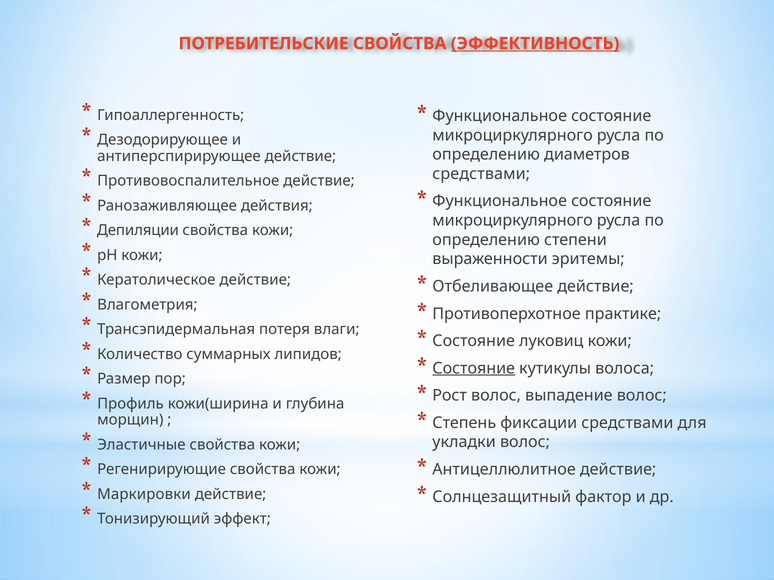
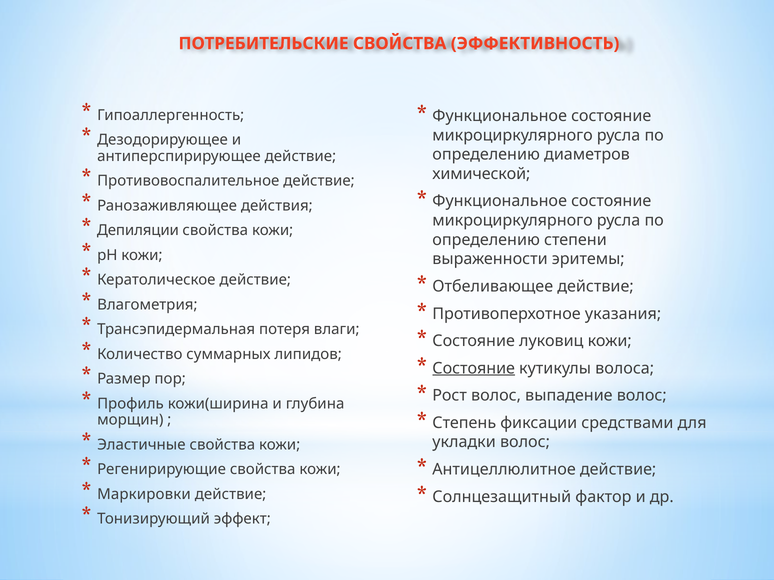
ЭФФЕКТИВНОСТЬ underline: present -> none (535, 44)
средствами: средствами -> химической (481, 174)
практике: практике -> указания (623, 314)
